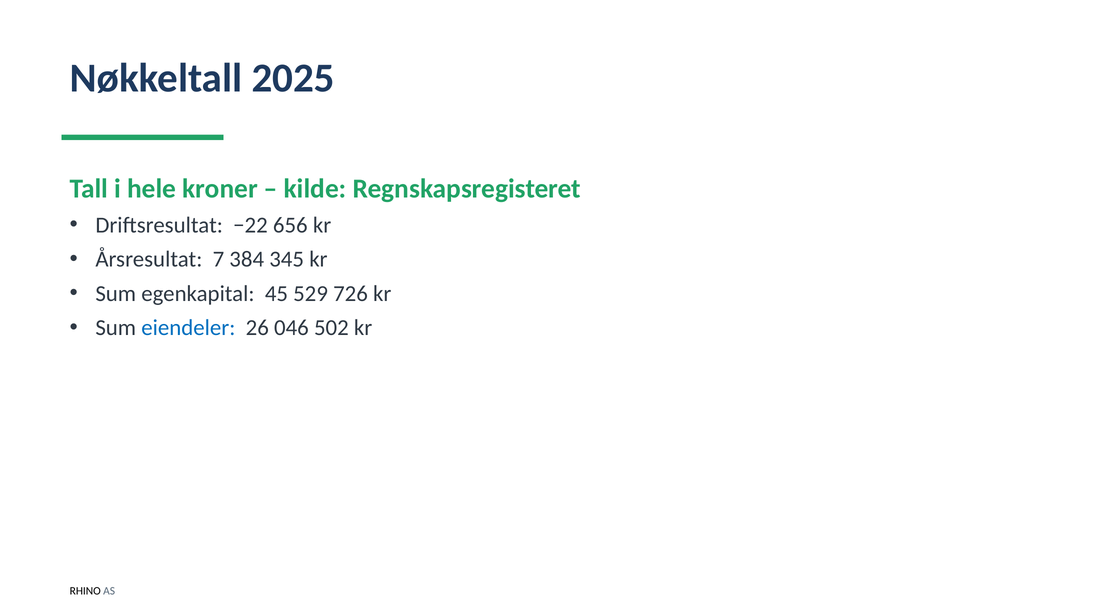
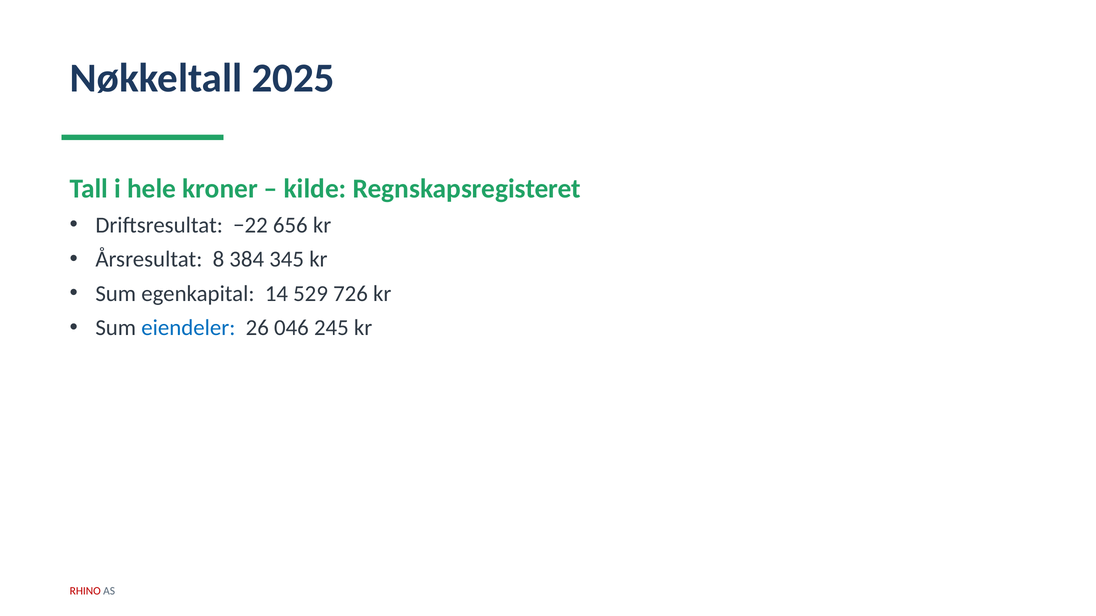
7: 7 -> 8 (218, 260)
45: 45 -> 14 (276, 294)
502: 502 -> 245 (331, 328)
RHINO colour: black -> red (85, 592)
